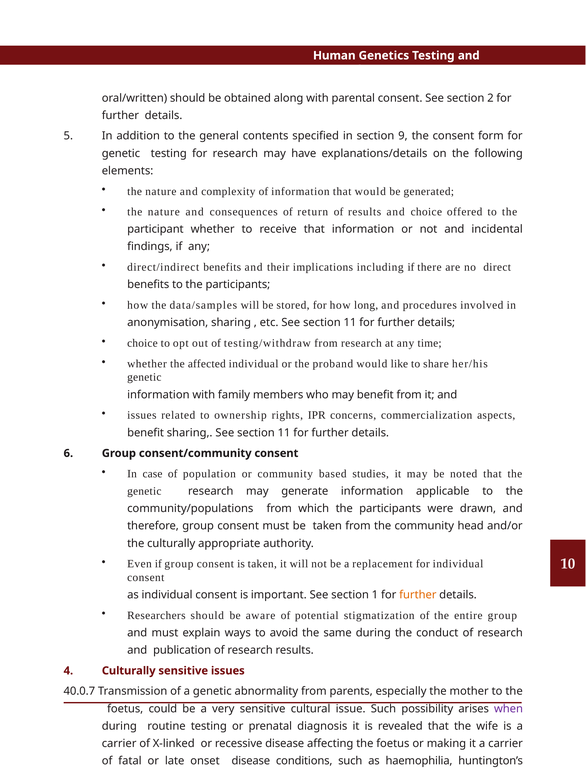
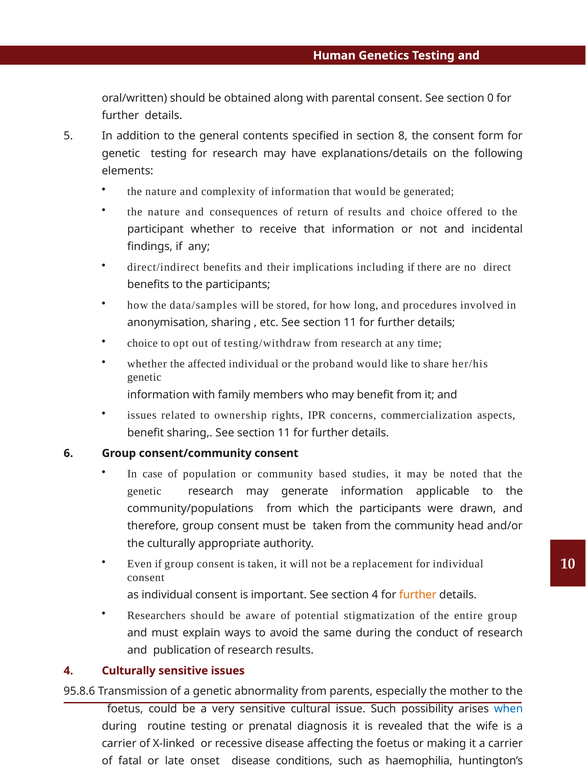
2: 2 -> 0 (490, 98)
9: 9 -> 8 (403, 136)
section 1: 1 -> 4 (375, 595)
40.0.7: 40.0.7 -> 95.8.6 (79, 691)
when colour: purple -> blue (509, 709)
